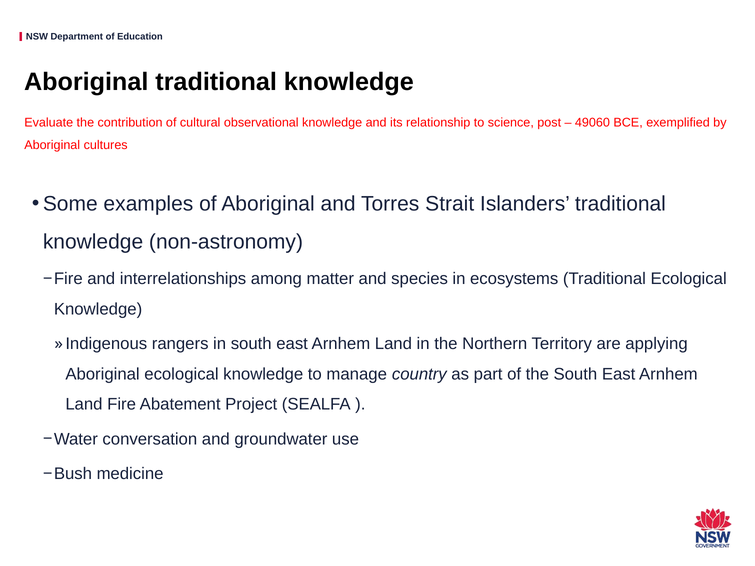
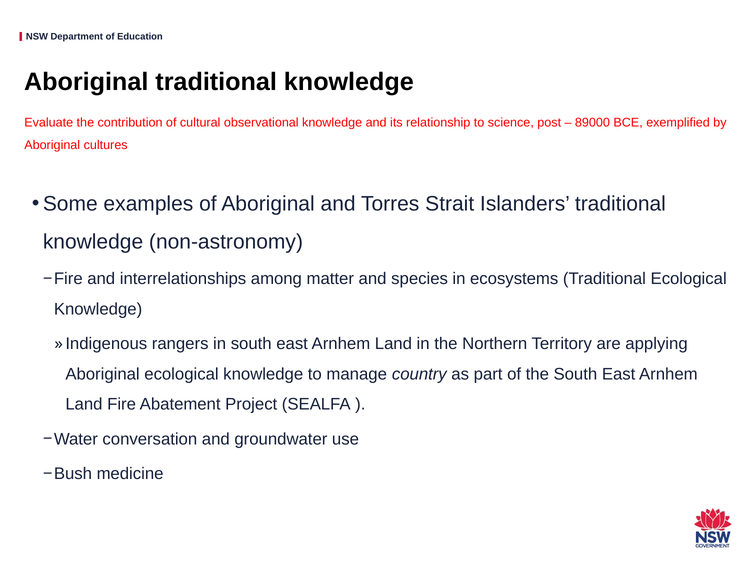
49060: 49060 -> 89000 (592, 123)
